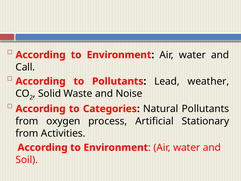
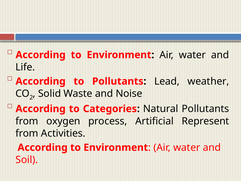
Call: Call -> Life (25, 67)
Stationary: Stationary -> Represent (205, 121)
